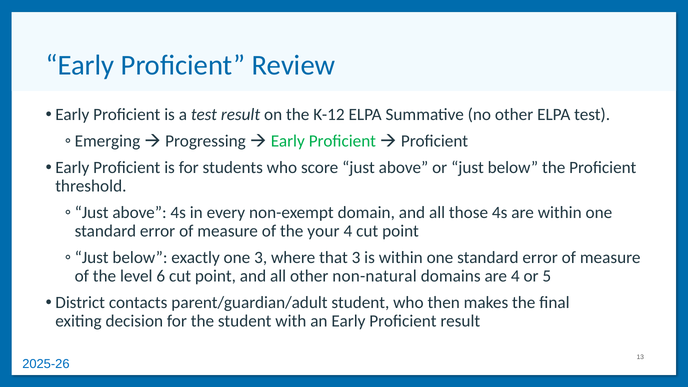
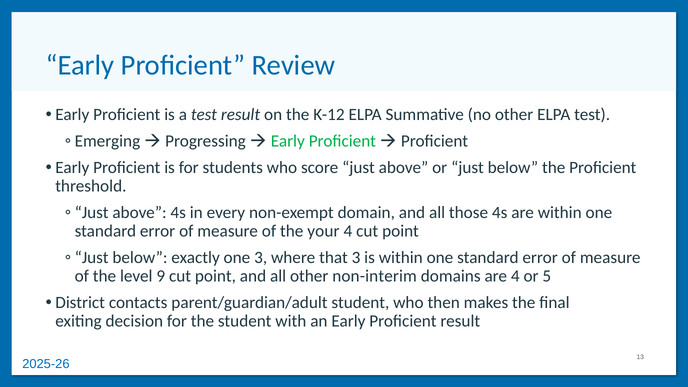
6: 6 -> 9 (161, 276)
non-natural: non-natural -> non-interim (375, 276)
